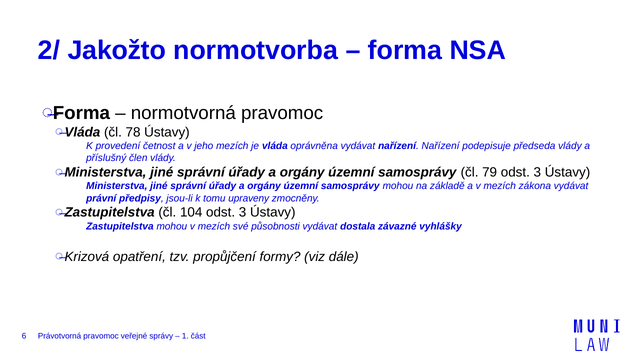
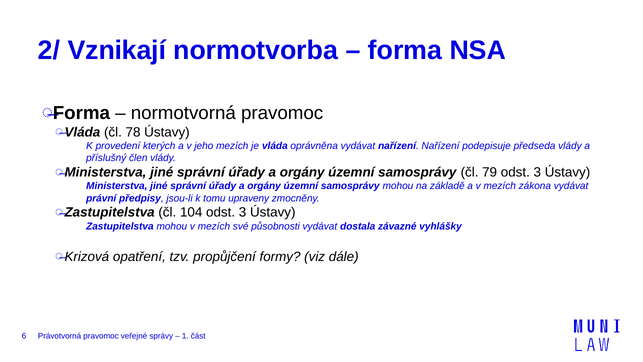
Jakožto: Jakožto -> Vznikají (117, 51)
četnost: četnost -> kterých (159, 146)
